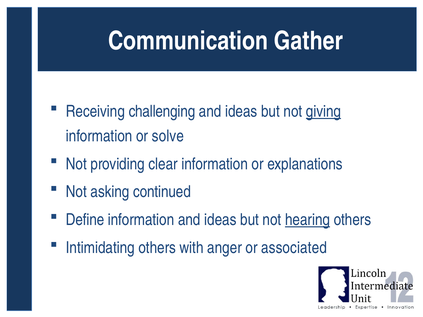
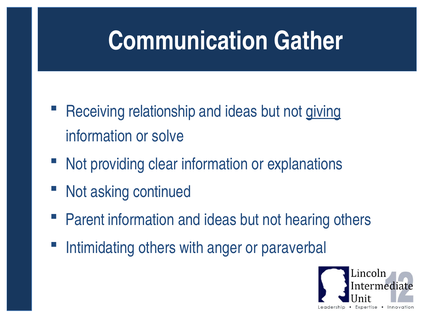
challenging: challenging -> relationship (162, 111)
Define: Define -> Parent (85, 220)
hearing underline: present -> none (308, 220)
associated: associated -> paraverbal (294, 248)
